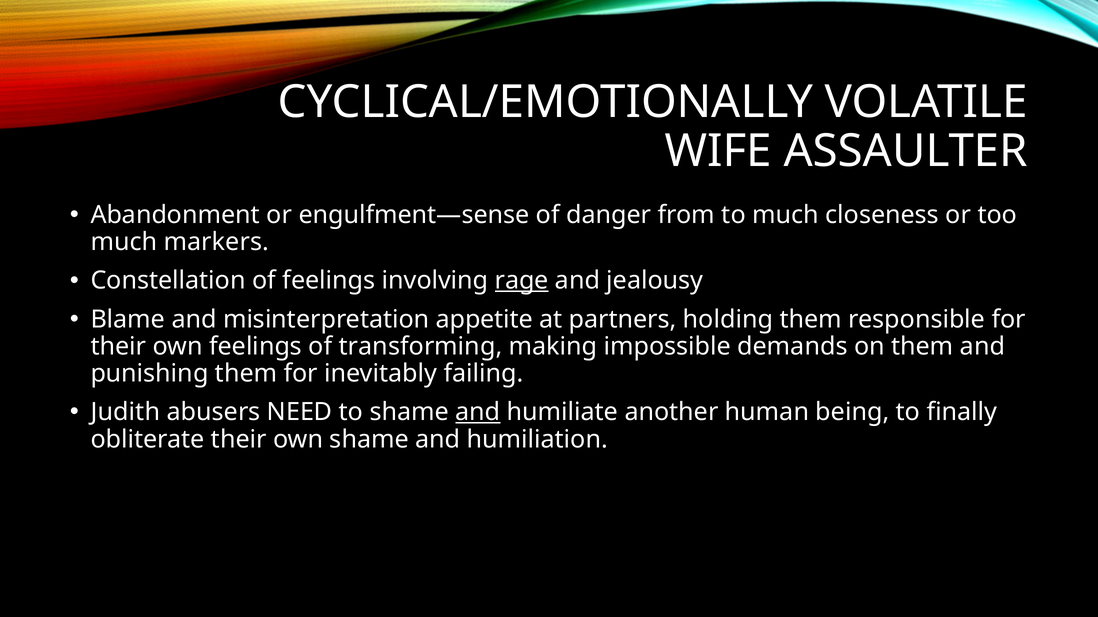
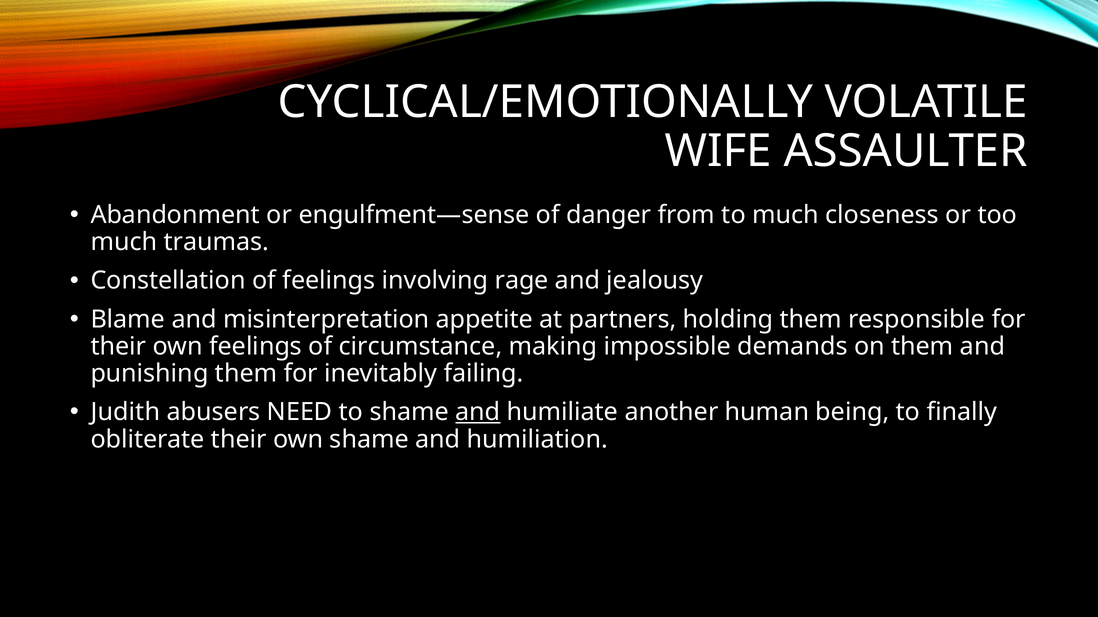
markers: markers -> traumas (216, 242)
rage underline: present -> none (522, 281)
transforming: transforming -> circumstance (421, 347)
